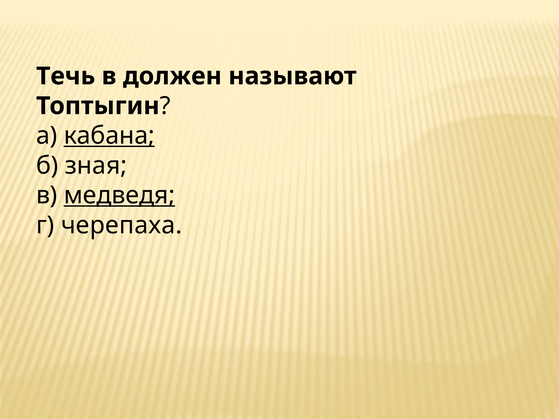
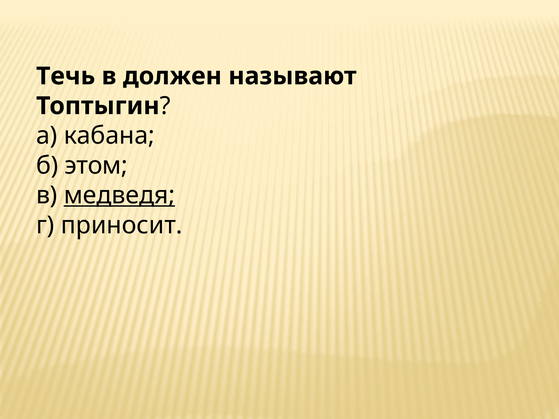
кабана underline: present -> none (109, 136)
зная: зная -> этом (96, 166)
черепаха: черепаха -> приносит (122, 225)
